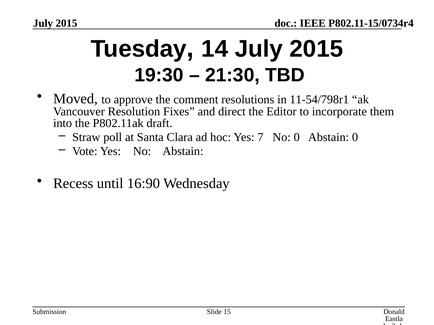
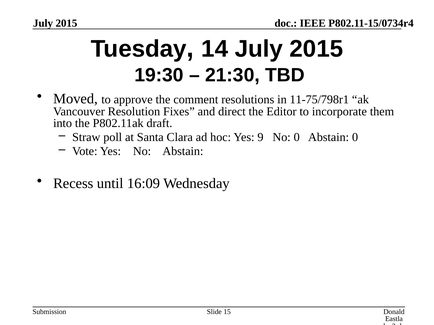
11-54/798r1: 11-54/798r1 -> 11-75/798r1 (319, 100)
7: 7 -> 9 (260, 137)
16:90: 16:90 -> 16:09 (144, 184)
